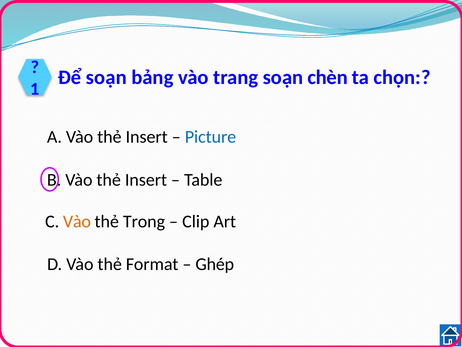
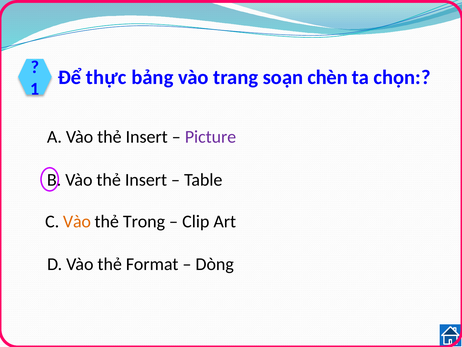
Để soạn: soạn -> thực (106, 77)
Picture colour: blue -> purple (210, 137)
Ghép: Ghép -> Dòng (215, 264)
